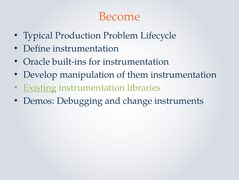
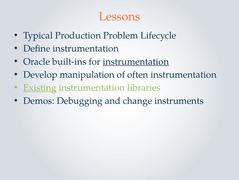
Become: Become -> Lessons (120, 16)
instrumentation underline: none -> present (136, 61)
them: them -> often (138, 74)
